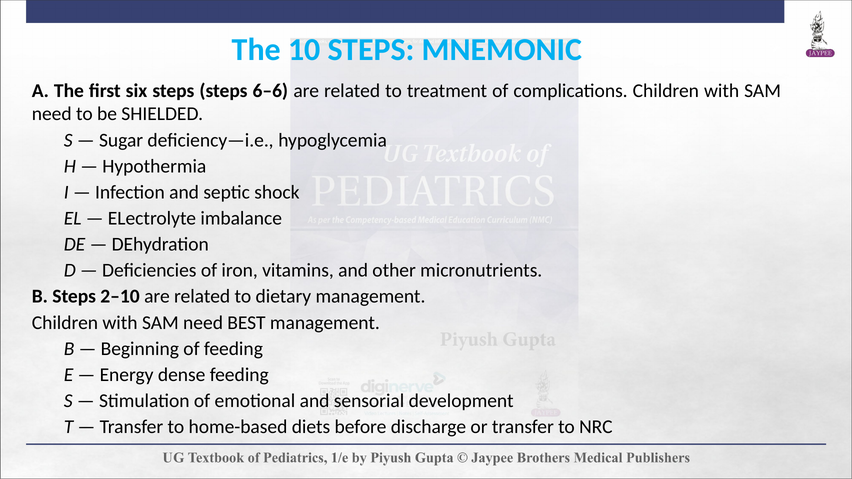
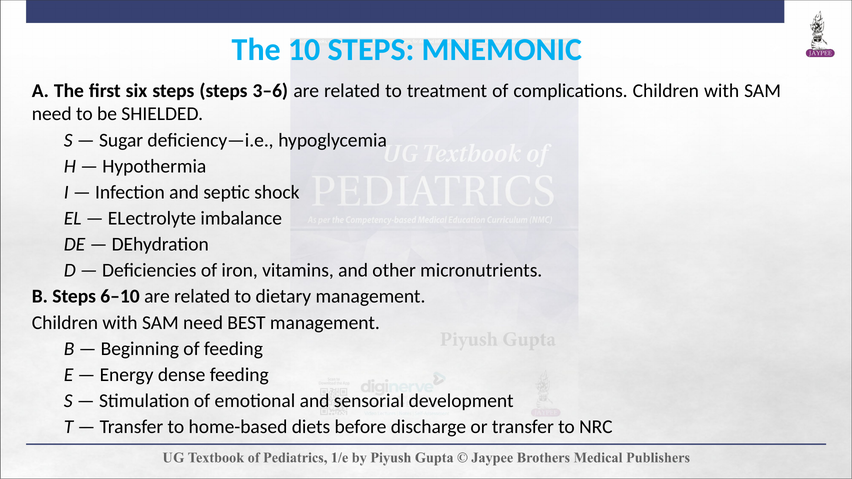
6–6: 6–6 -> 3–6 (270, 91)
2–10: 2–10 -> 6–10 (120, 297)
